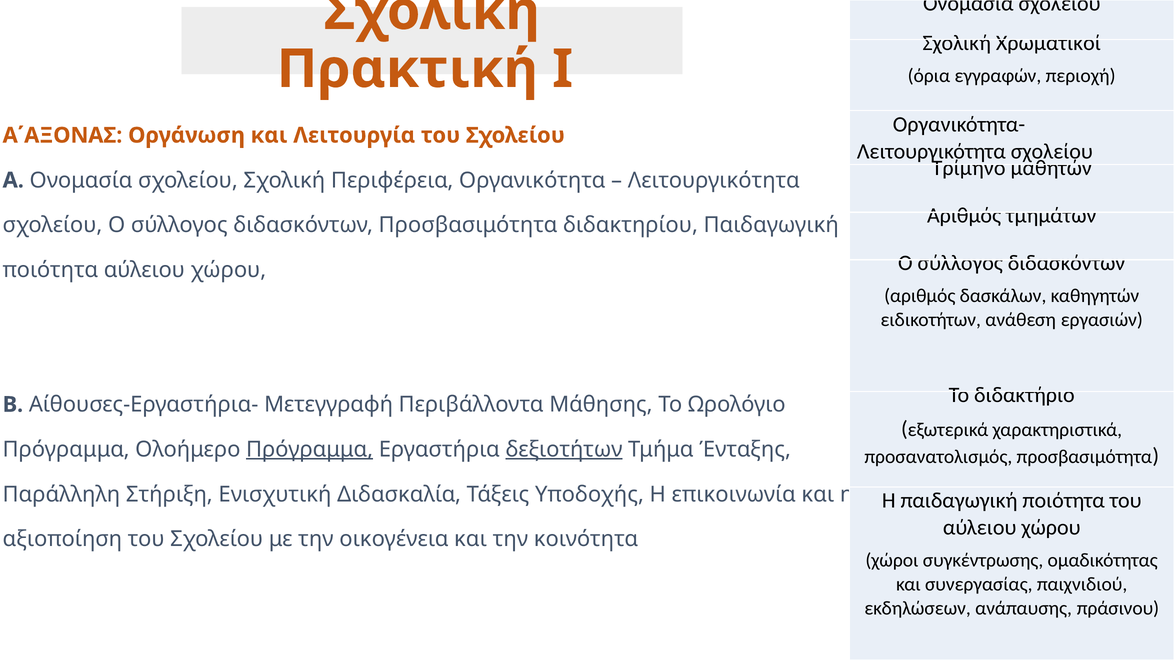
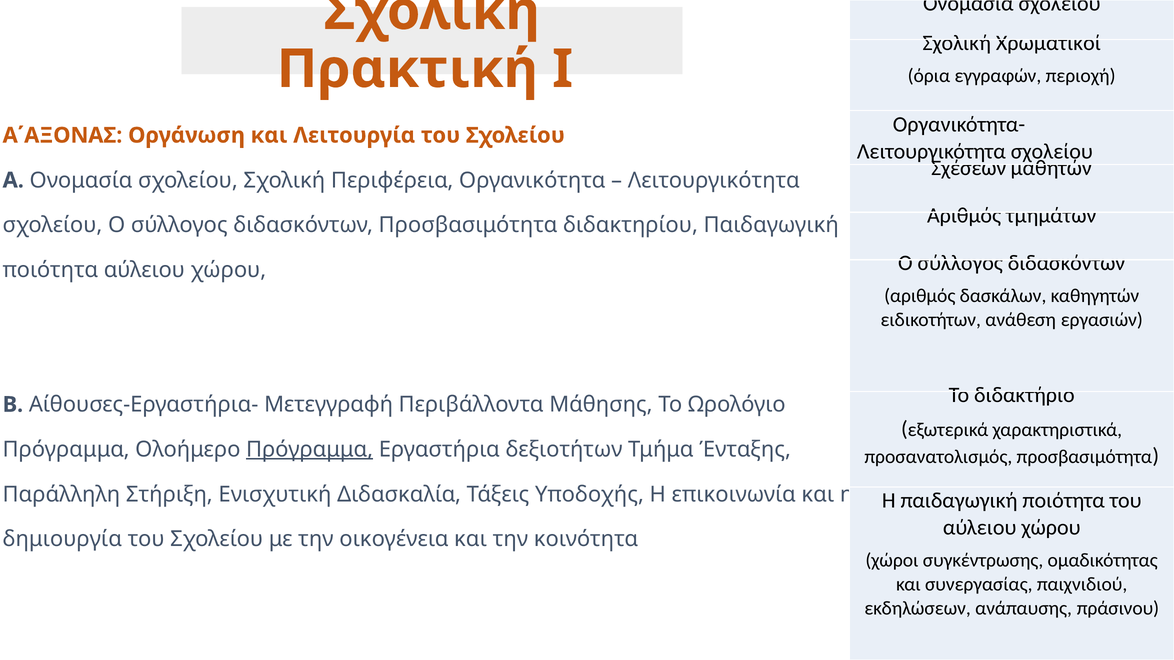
Τρίμηνο: Τρίμηνο -> Σχέσεων (969, 168)
δεξιοτήτων underline: present -> none (564, 450)
αξιοποίηση: αξιοποίηση -> δημιουργία (62, 539)
